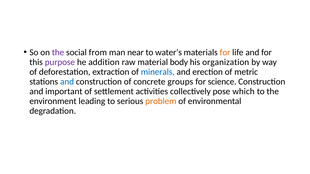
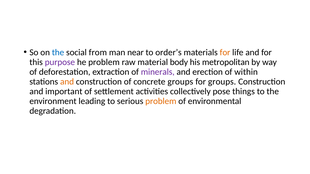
the colour: purple -> blue (58, 52)
water’s: water’s -> order’s (168, 52)
he addition: addition -> problem (104, 62)
organization: organization -> metropolitan (226, 62)
minerals colour: blue -> purple (158, 72)
metric: metric -> within (246, 72)
and colour: blue -> orange (67, 82)
for science: science -> groups (222, 82)
which: which -> things (244, 91)
